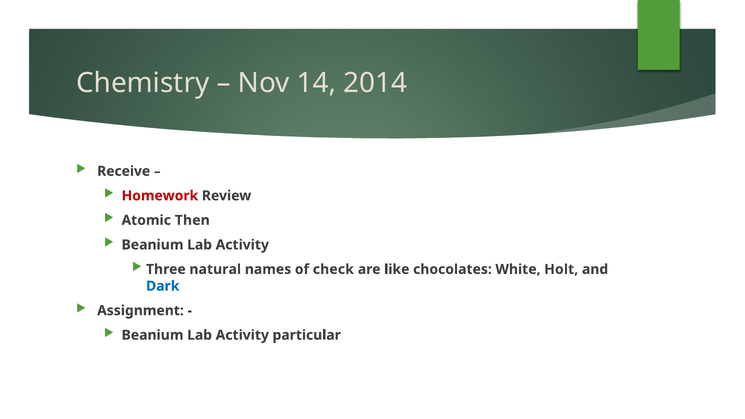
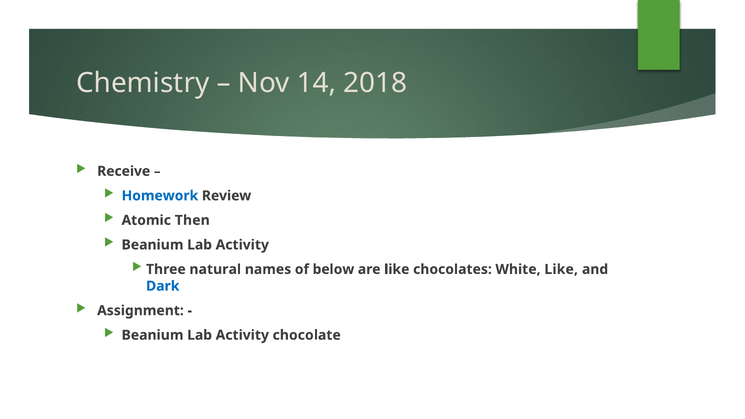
2014: 2014 -> 2018 (375, 83)
Homework colour: red -> blue (160, 196)
check: check -> below (333, 269)
White Holt: Holt -> Like (561, 269)
particular: particular -> chocolate (307, 335)
